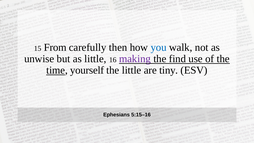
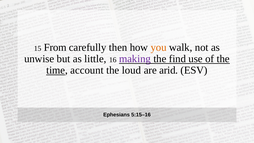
you colour: blue -> orange (159, 47)
yourself: yourself -> account (87, 70)
the little: little -> loud (132, 70)
tiny: tiny -> arid (169, 70)
